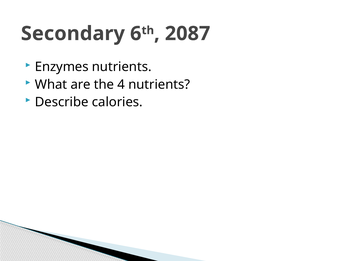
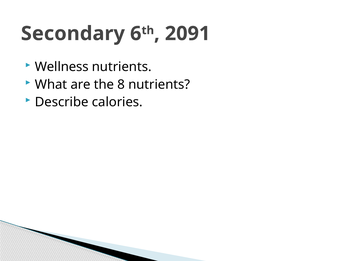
2087: 2087 -> 2091 (188, 34)
Enzymes: Enzymes -> Wellness (62, 67)
4: 4 -> 8 (121, 85)
